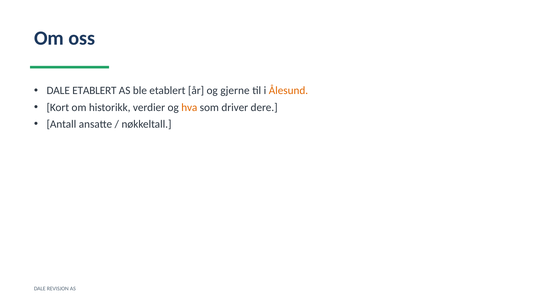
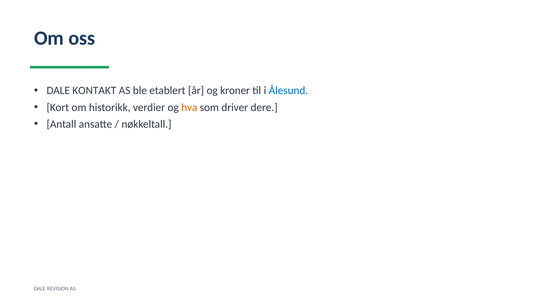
DALE ETABLERT: ETABLERT -> KONTAKT (94, 91)
gjerne: gjerne -> kroner (235, 91)
Ålesund colour: orange -> blue (288, 91)
